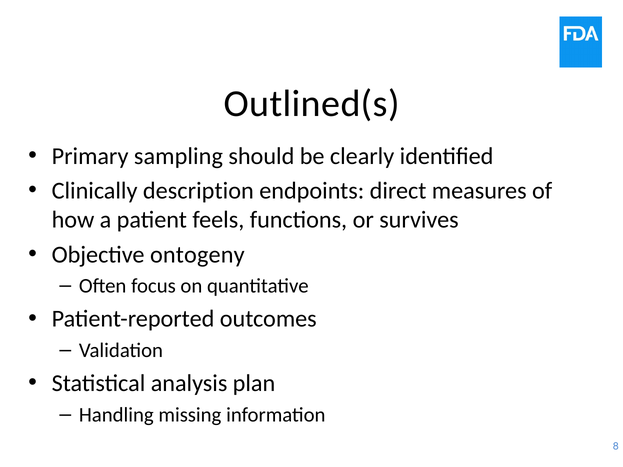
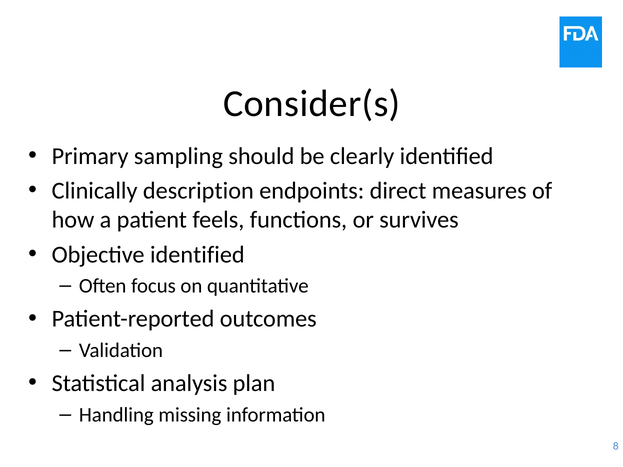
Outlined(s: Outlined(s -> Consider(s (312, 104)
Objective ontogeny: ontogeny -> identified (197, 255)
